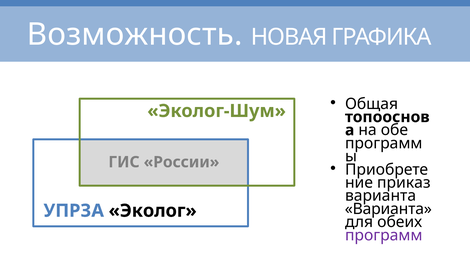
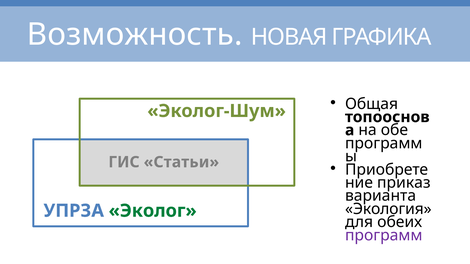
России: России -> Статьи (181, 162)
Варианта: Варианта -> Экология (388, 209)
Эколог colour: black -> green (153, 211)
